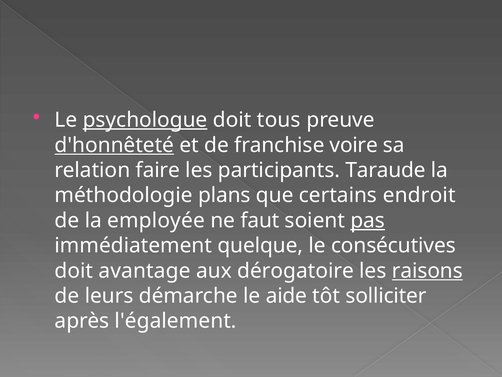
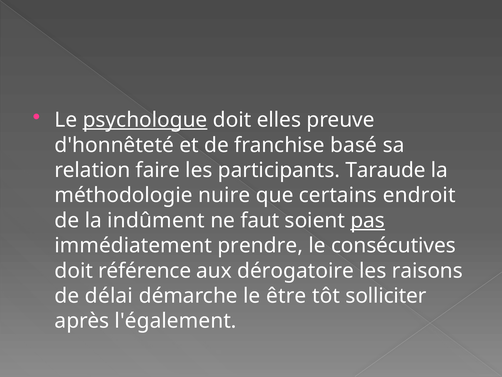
tous: tous -> elles (279, 120)
d'honnêteté underline: present -> none (114, 145)
voire: voire -> basé (354, 145)
plans: plans -> nuire (224, 195)
employée: employée -> indûment (156, 220)
quelque: quelque -> prendre (260, 245)
avantage: avantage -> référence (145, 270)
raisons underline: present -> none (427, 270)
leurs: leurs -> délai (109, 296)
aide: aide -> être (286, 296)
